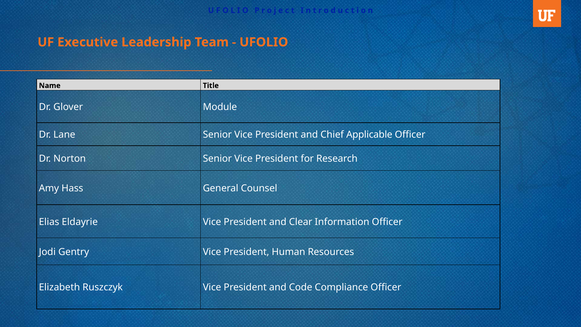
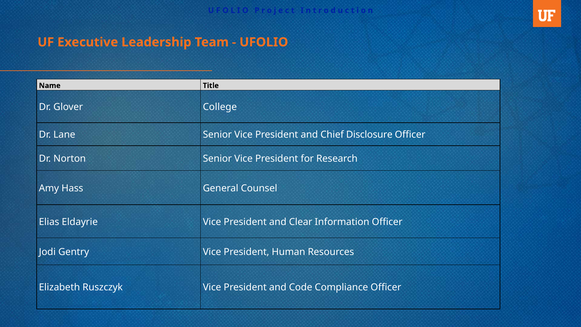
Module: Module -> College (220, 107)
Applicable: Applicable -> Disclosure (369, 135)
